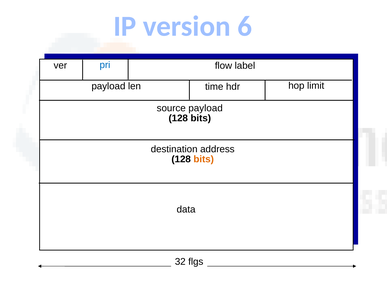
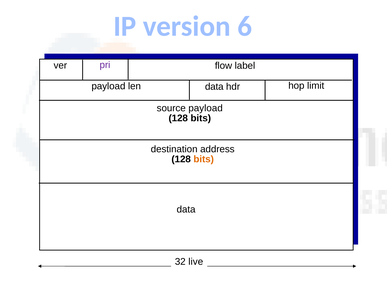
pri colour: blue -> purple (105, 65)
len time: time -> data (214, 87)
flgs: flgs -> live (196, 262)
